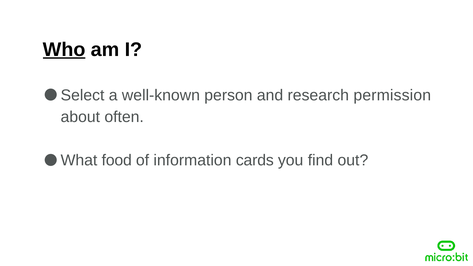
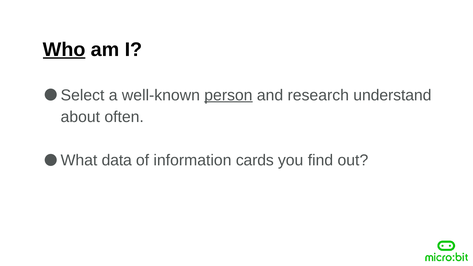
person underline: none -> present (228, 95)
permission: permission -> understand (392, 95)
food: food -> data (117, 160)
